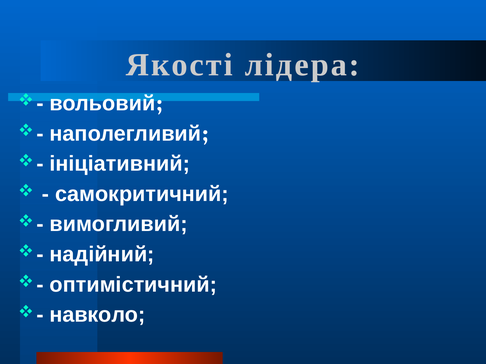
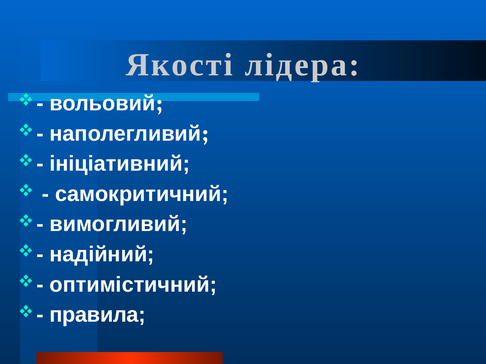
навколо: навколо -> правила (97, 315)
